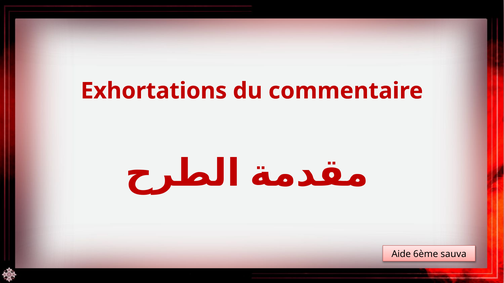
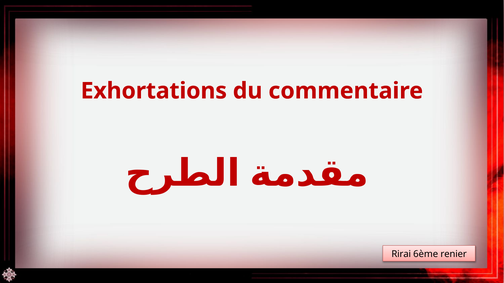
Aide: Aide -> Rirai (401, 254)
sauva: sauva -> renier (454, 254)
